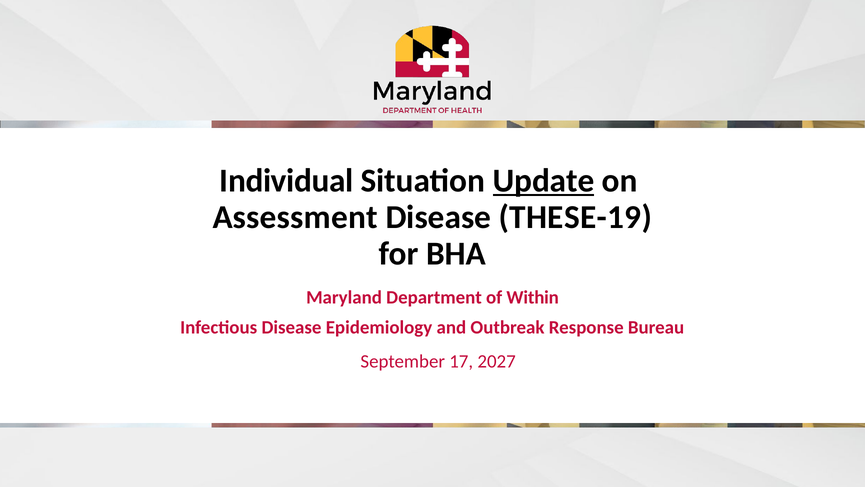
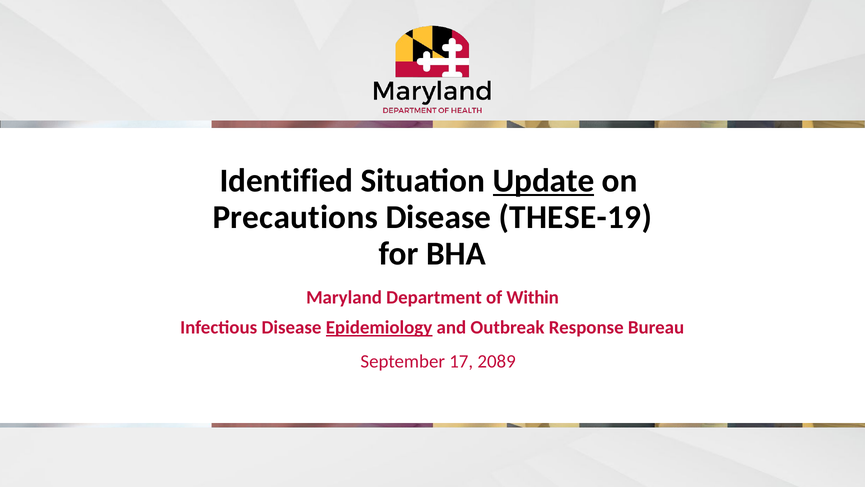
Individual: Individual -> Identified (286, 180)
Assessment: Assessment -> Precautions (295, 217)
Epidemiology underline: none -> present (379, 327)
2027: 2027 -> 2089 (497, 361)
